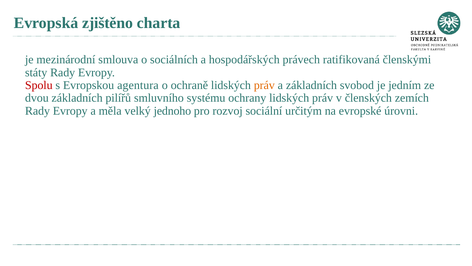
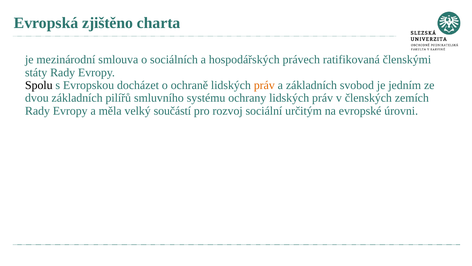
Spolu colour: red -> black (39, 85)
agentura: agentura -> docházet (138, 85)
jednoho: jednoho -> součástí (172, 111)
